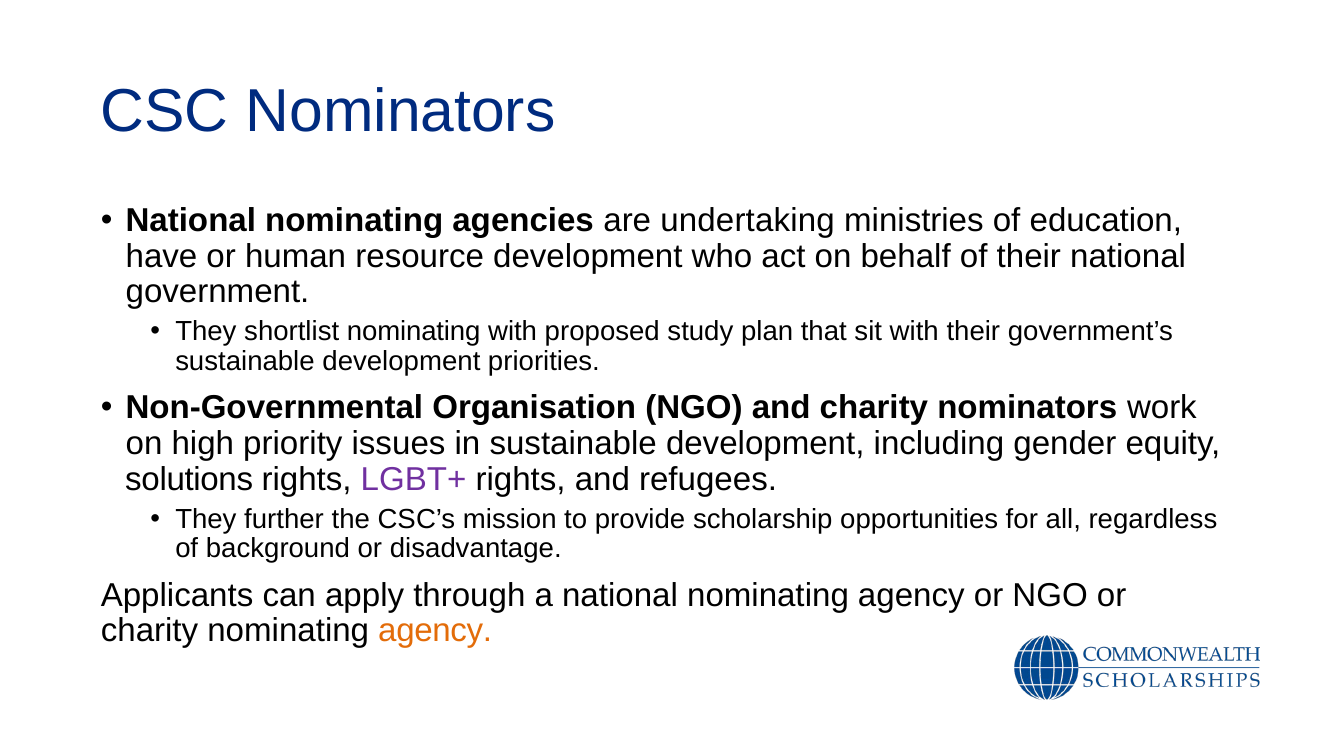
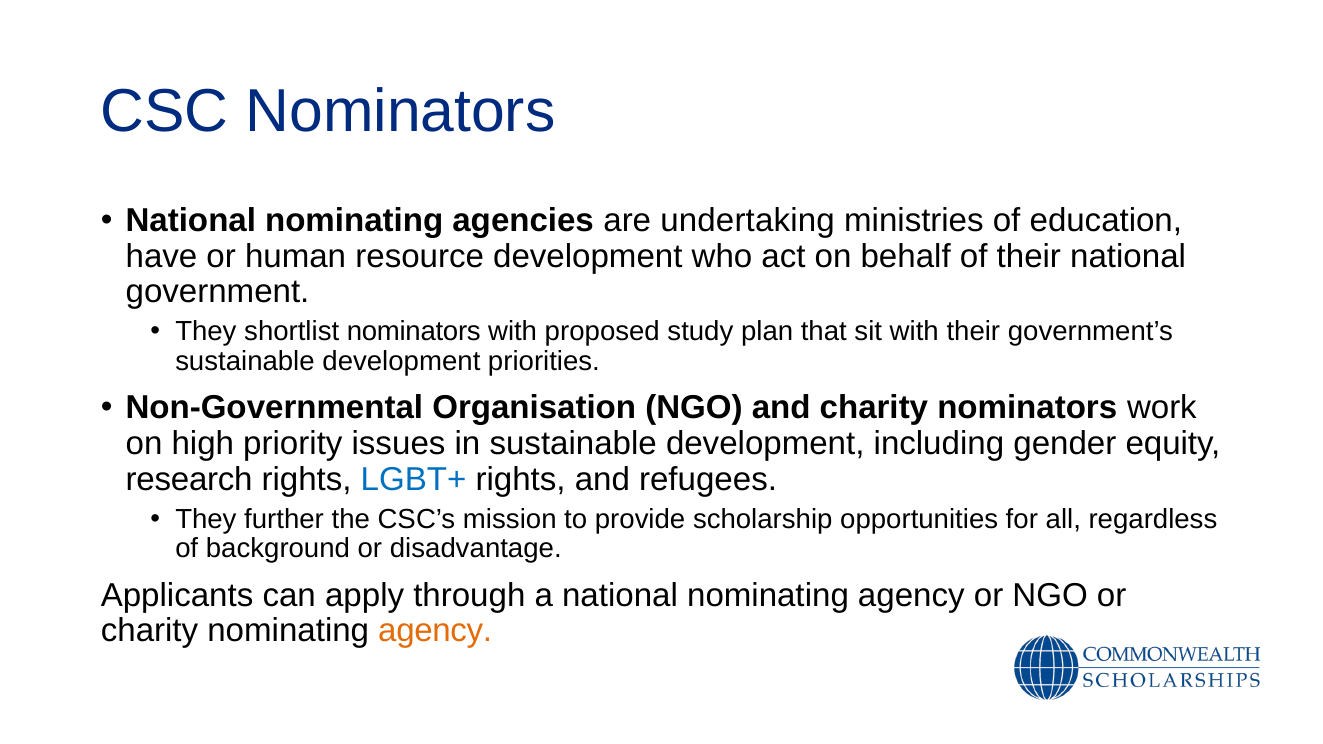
shortlist nominating: nominating -> nominators (414, 332)
solutions: solutions -> research (189, 480)
LGBT+ colour: purple -> blue (414, 480)
